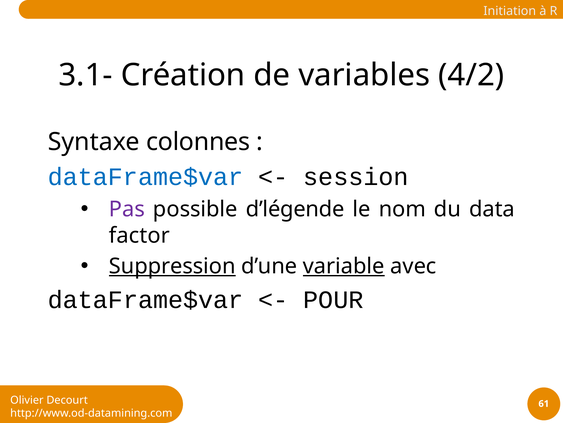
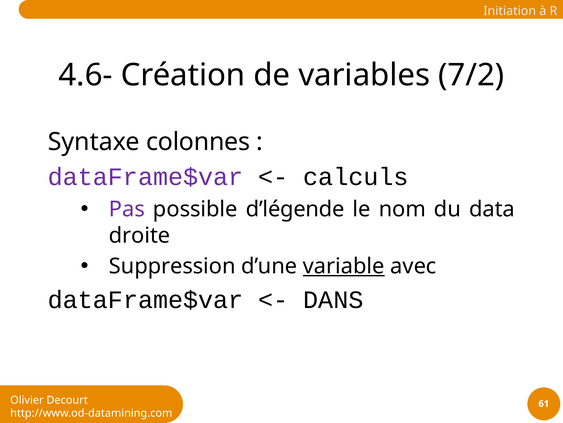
3.1-: 3.1- -> 4.6- (86, 75)
4/2: 4/2 -> 7/2 (471, 75)
dataFrame$var colour: blue -> purple (146, 177)
session: session -> calculs (356, 177)
factor: factor -> droite (140, 235)
Suppression underline: present -> none (172, 266)
POUR: POUR -> DANS (333, 299)
